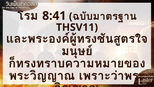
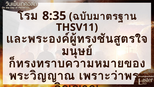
8:41: 8:41 -> 8:35 (54, 16)
